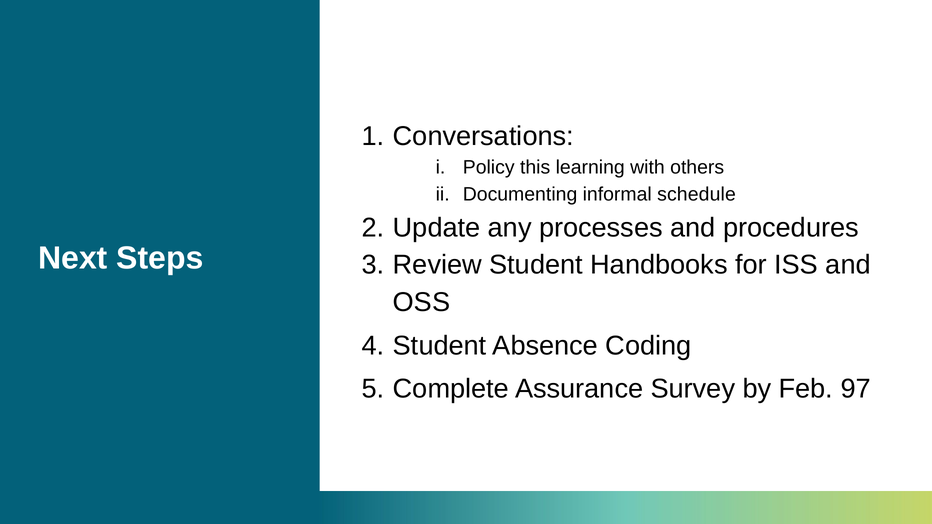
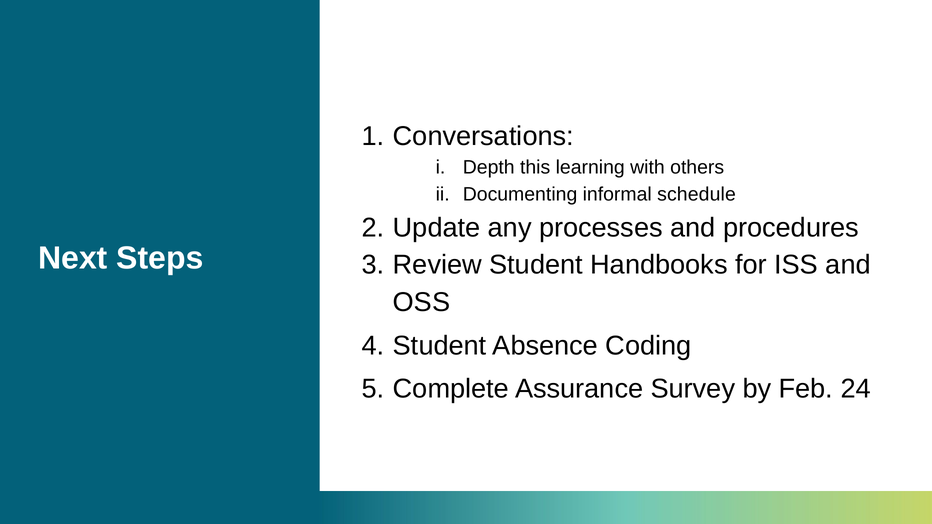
Policy: Policy -> Depth (489, 167)
97: 97 -> 24 (856, 389)
